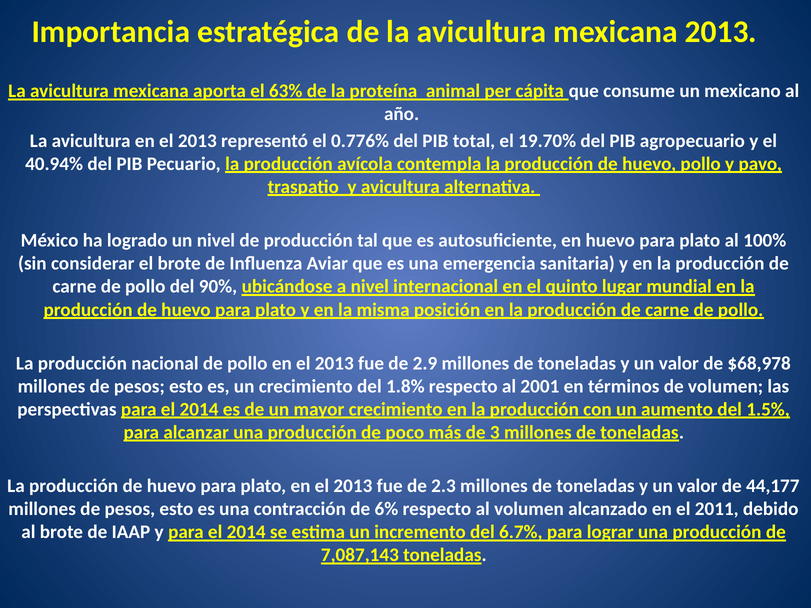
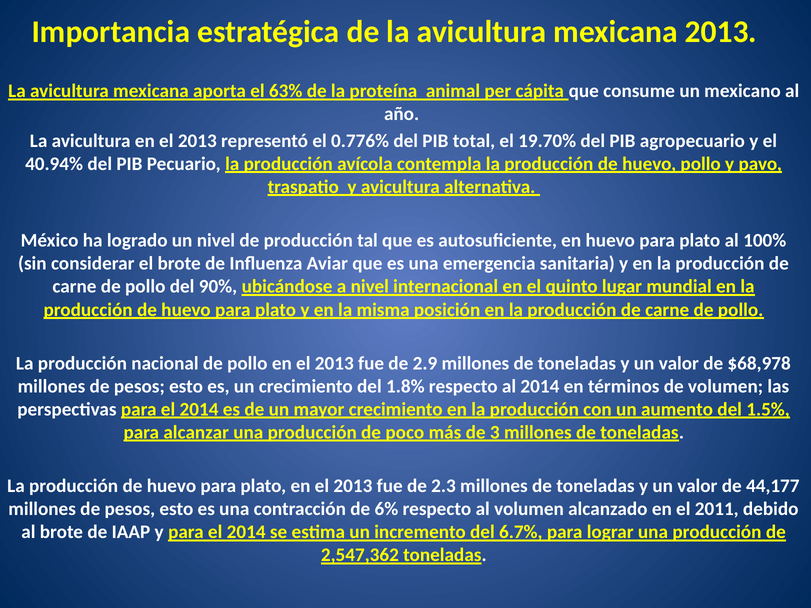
al 2001: 2001 -> 2014 (540, 387)
7,087,143: 7,087,143 -> 2,547,362 (360, 555)
